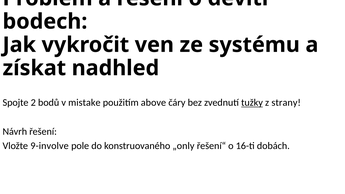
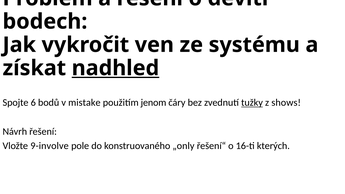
nadhled underline: none -> present (115, 68)
2: 2 -> 6 (33, 103)
above: above -> jenom (154, 103)
strany: strany -> shows (286, 103)
dobách: dobách -> kterých (273, 146)
